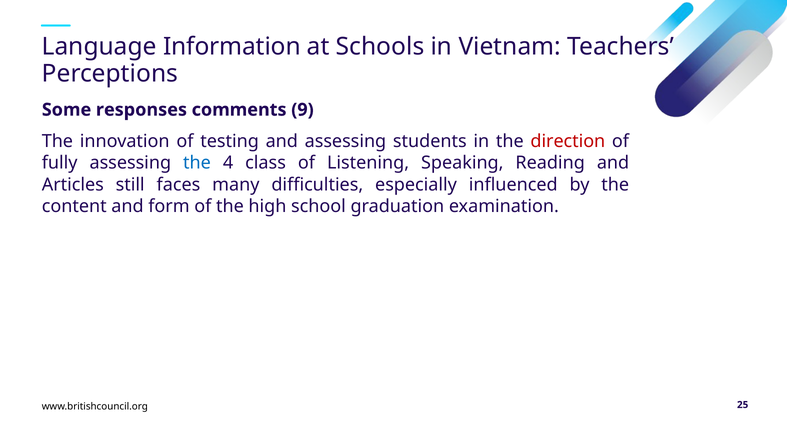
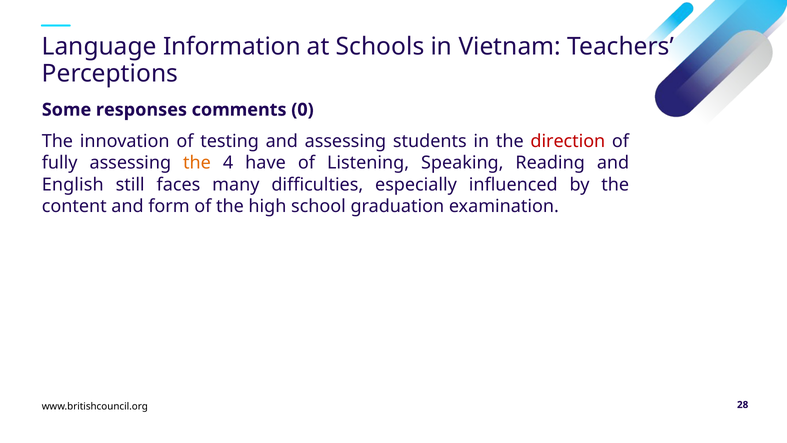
9: 9 -> 0 (302, 110)
the colour: blue -> orange (197, 163)
class: class -> have (266, 163)
Articles: Articles -> English (73, 184)
25: 25 -> 28 (743, 404)
